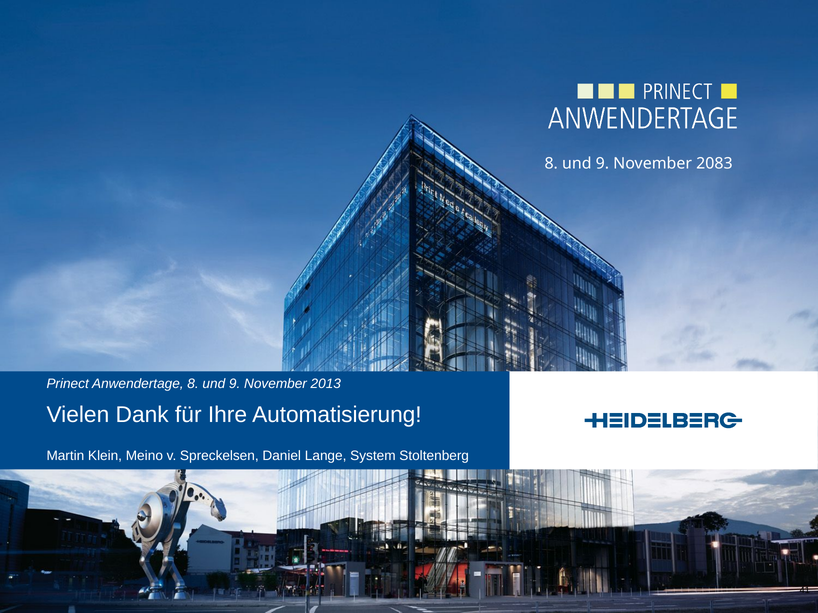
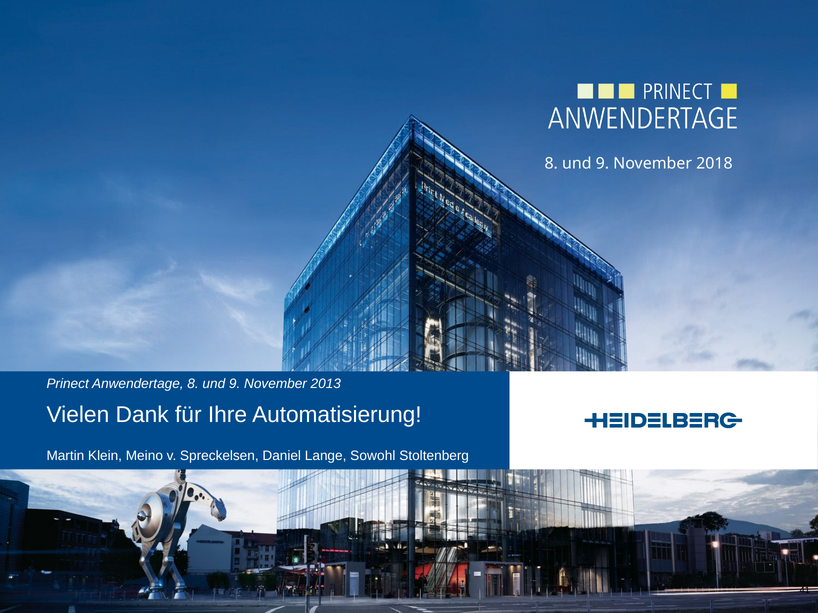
2083: 2083 -> 2018 (714, 164)
System: System -> Sowohl (373, 456)
